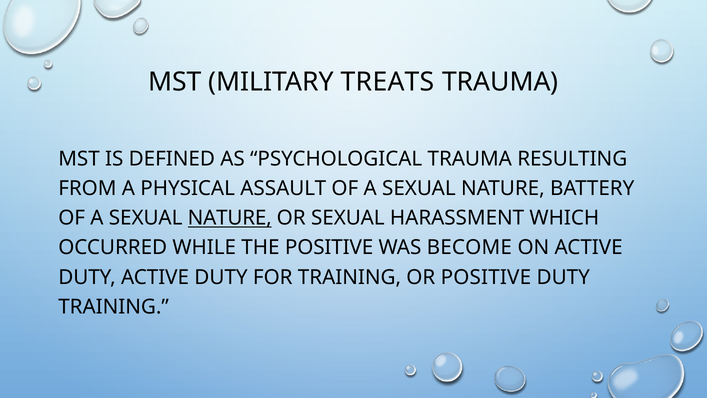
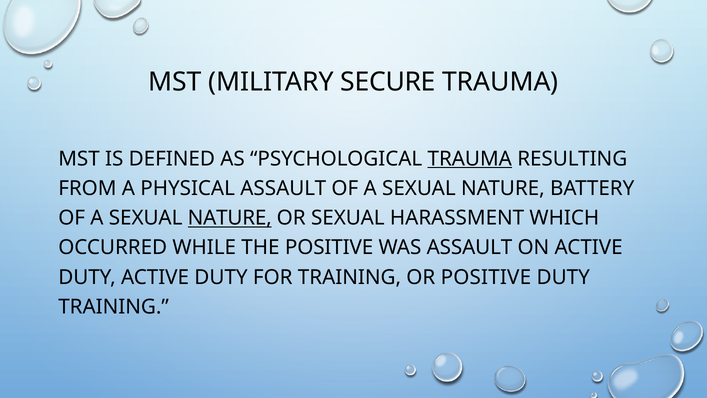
TREATS: TREATS -> SECURE (388, 82)
TRAUMA underline: none -> present (470, 159)
WAS BECOME: BECOME -> ASSAULT (469, 247)
